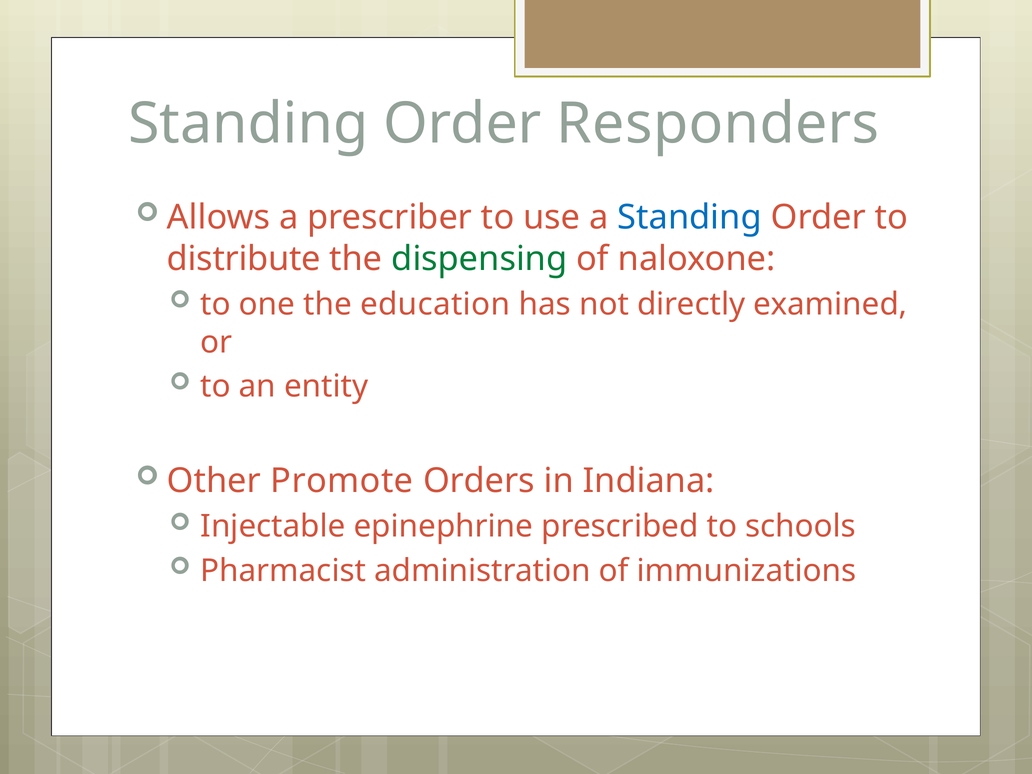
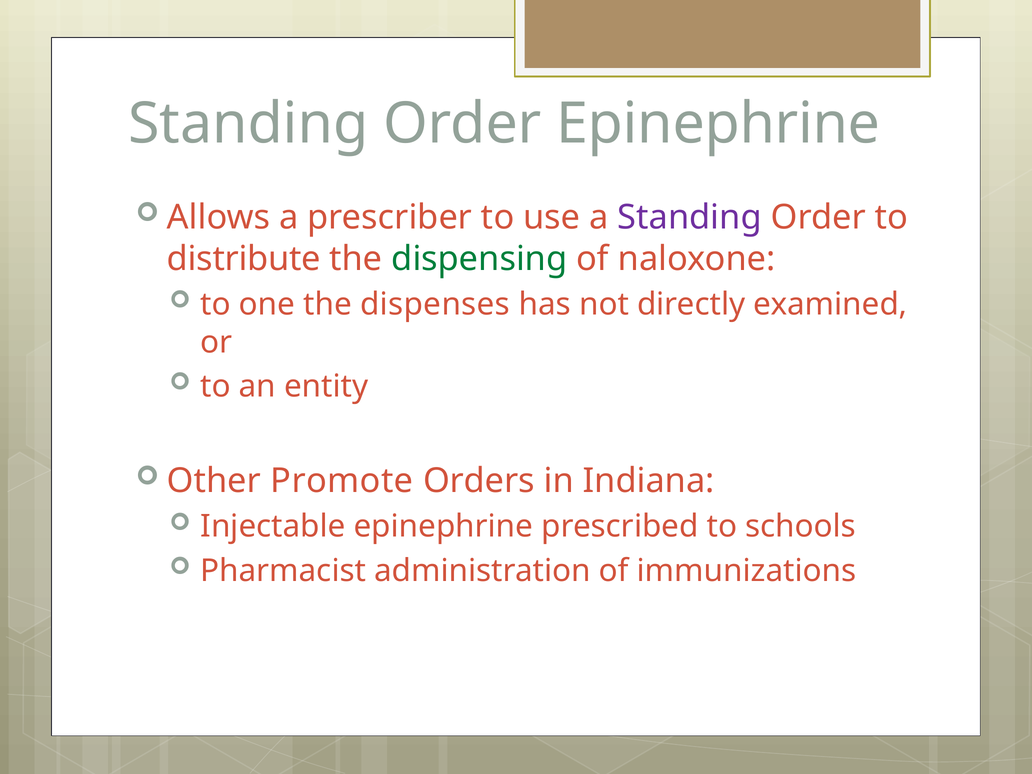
Order Responders: Responders -> Epinephrine (718, 124)
Standing colour: blue -> purple (690, 217)
education: education -> dispenses (435, 304)
